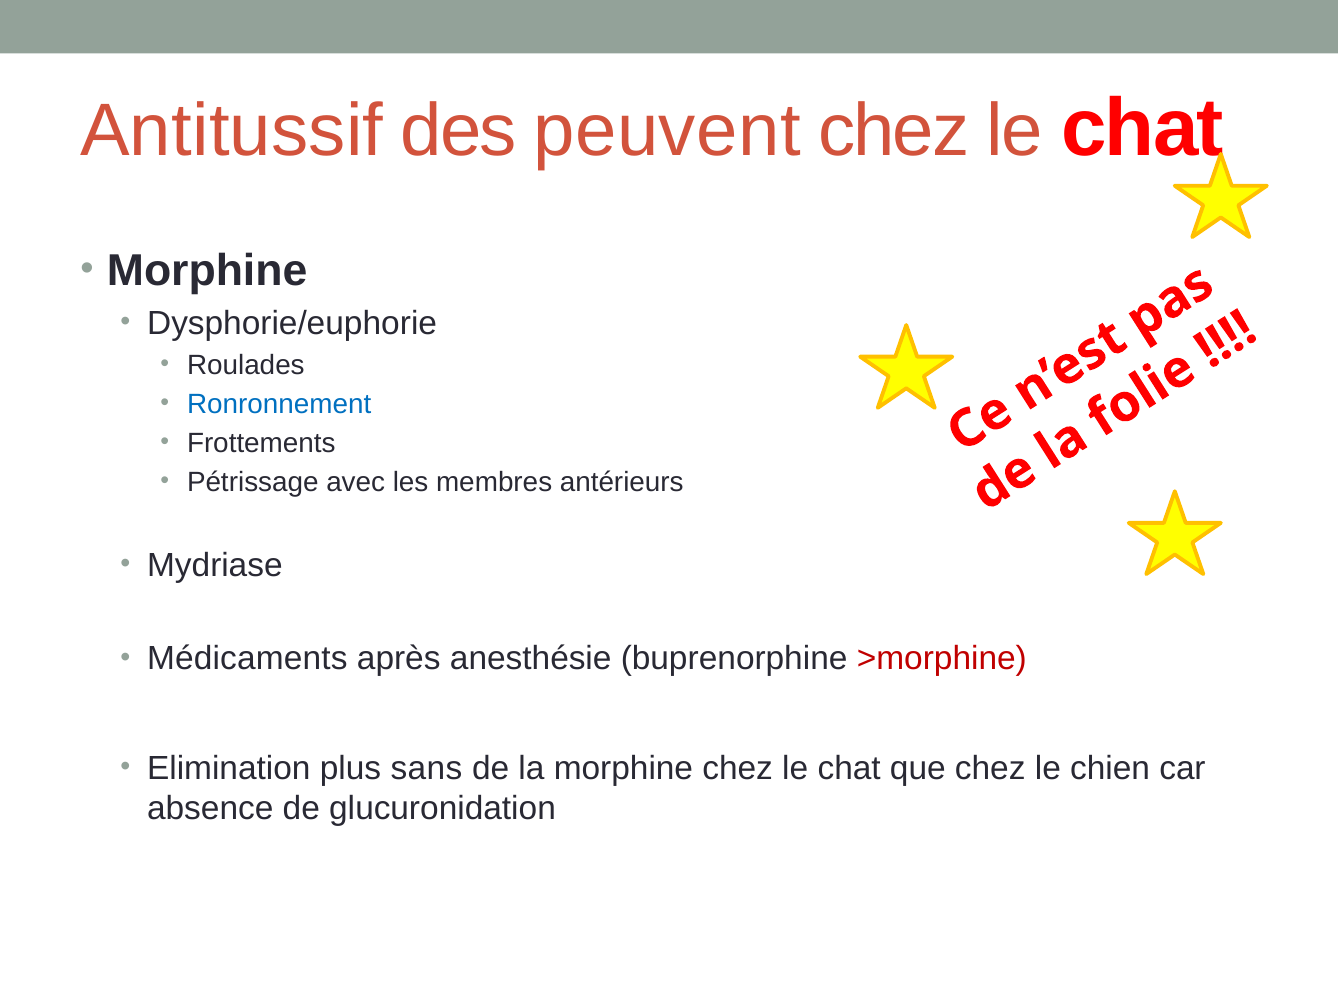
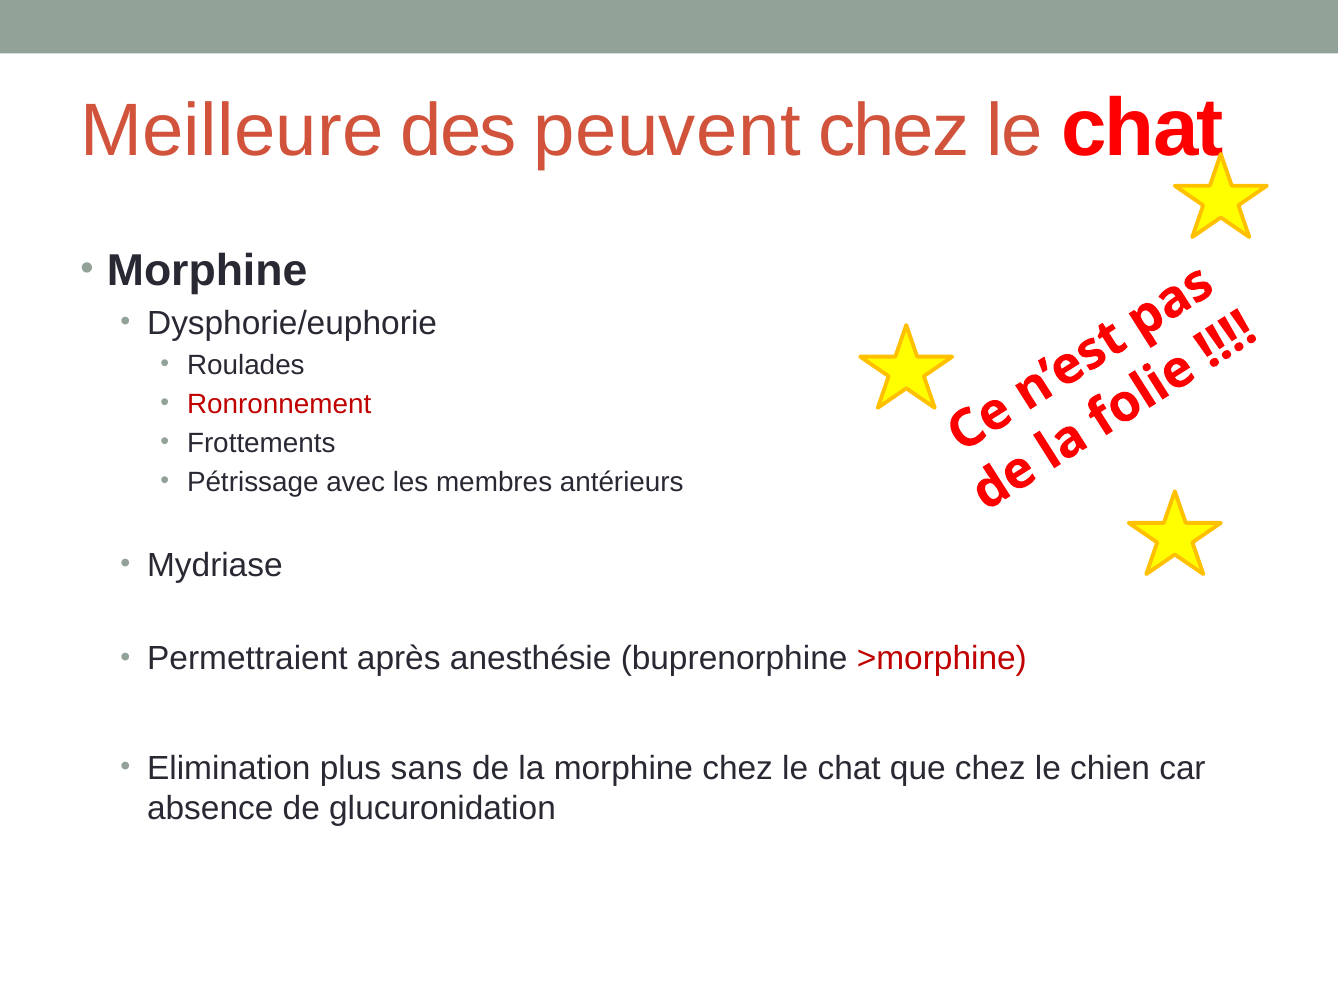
Antitussif: Antitussif -> Meilleure (232, 131)
Ronronnement colour: blue -> red (279, 404)
Médicaments: Médicaments -> Permettraient (247, 659)
